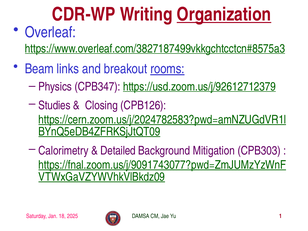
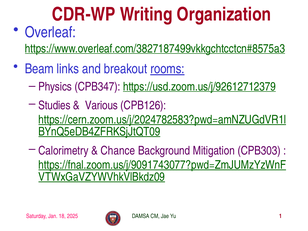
Organization underline: present -> none (224, 14)
Closing: Closing -> Various (101, 105)
Detailed: Detailed -> Chance (118, 151)
